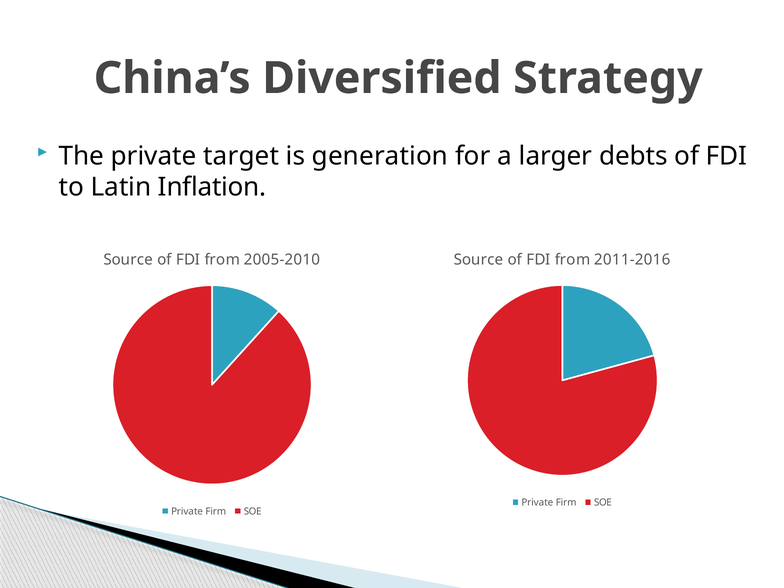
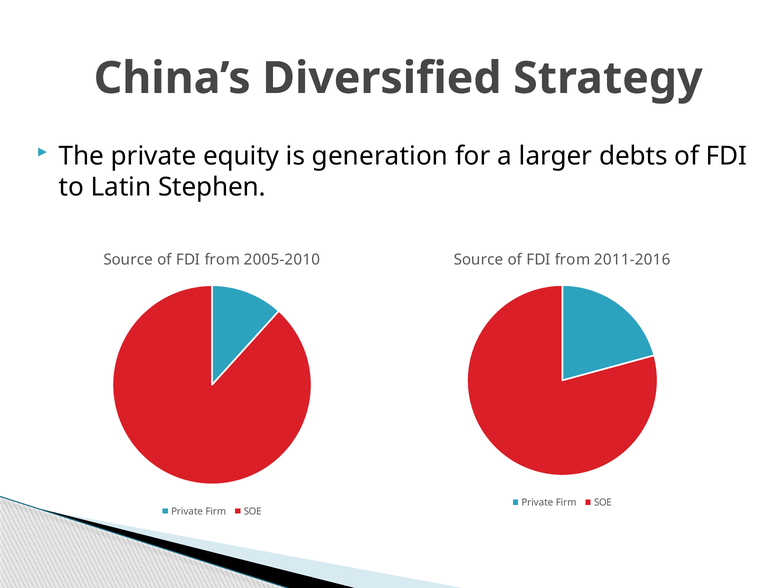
target: target -> equity (241, 156)
Inflation: Inflation -> Stephen (212, 187)
